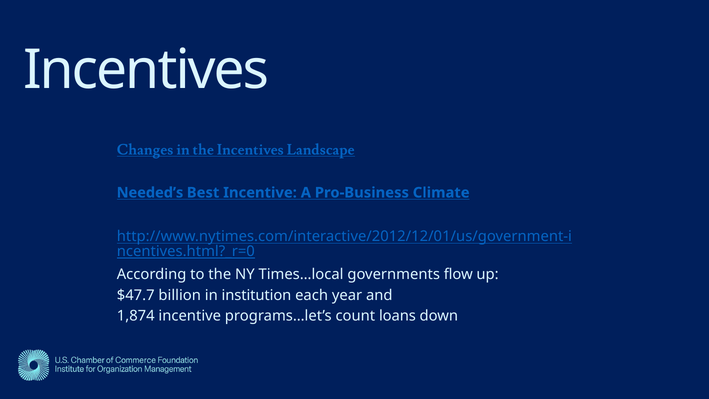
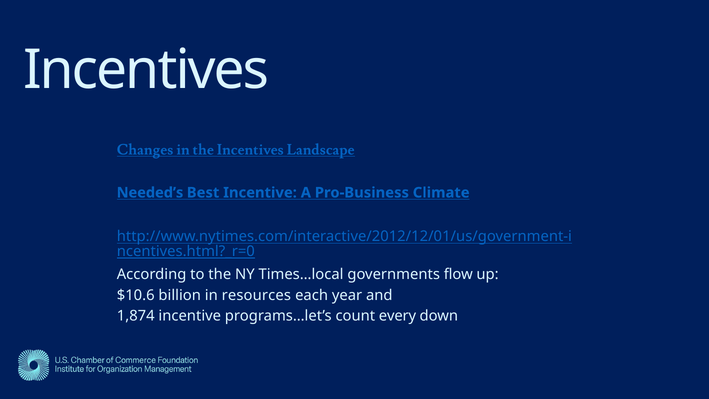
$47.7: $47.7 -> $10.6 (136, 295)
institution: institution -> resources (256, 295)
loans: loans -> every (397, 316)
